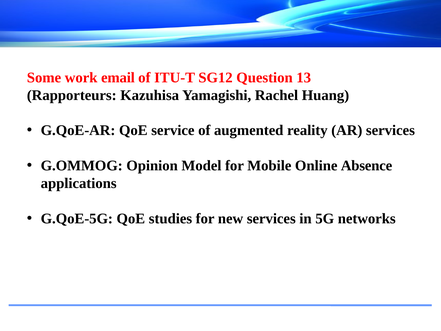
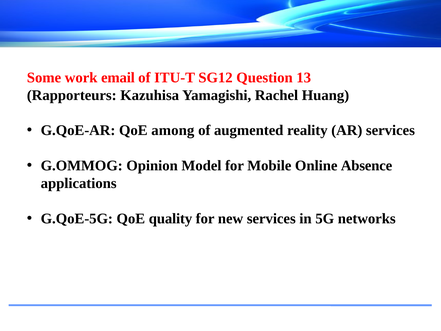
service: service -> among (173, 130)
studies: studies -> quality (171, 219)
